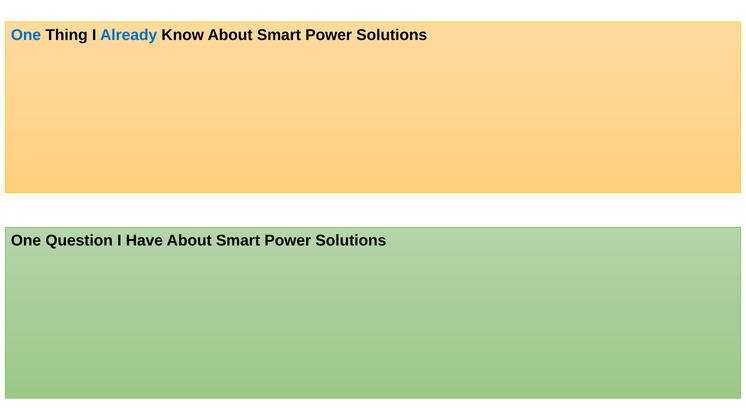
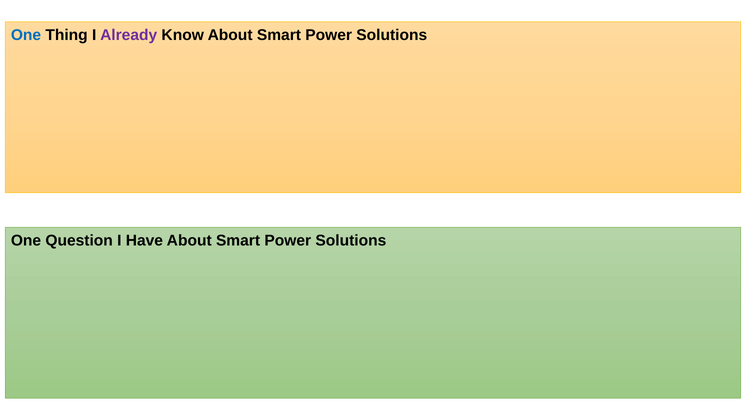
Already colour: blue -> purple (129, 35)
